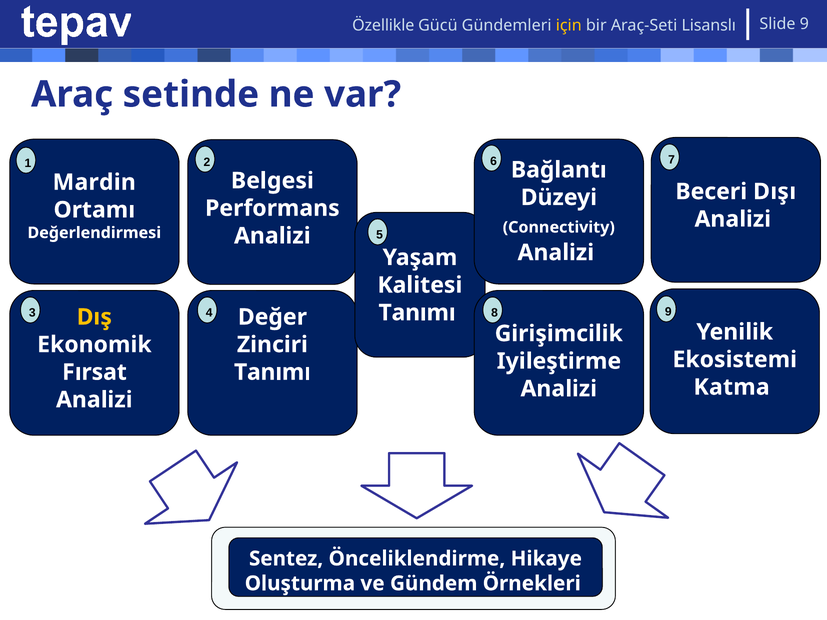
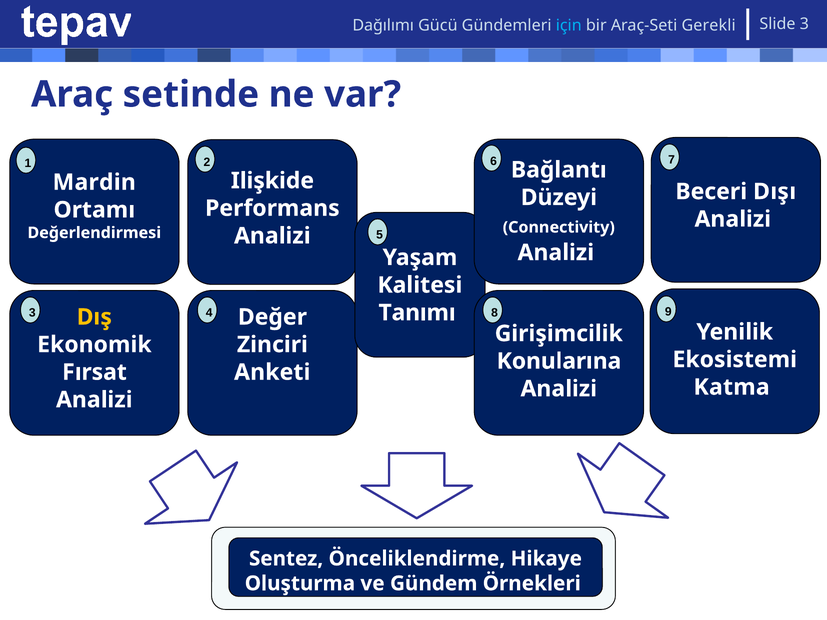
Özellikle: Özellikle -> Dağılımı (383, 25)
için colour: yellow -> light blue (569, 25)
Lisanslı: Lisanslı -> Gerekli (709, 25)
Slide 9: 9 -> 3 (804, 24)
Belgesi: Belgesi -> Ilişkide (272, 181)
Iyileştirme: Iyileştirme -> Konularına (559, 361)
Tanımı: Tanımı -> Anketi (272, 372)
